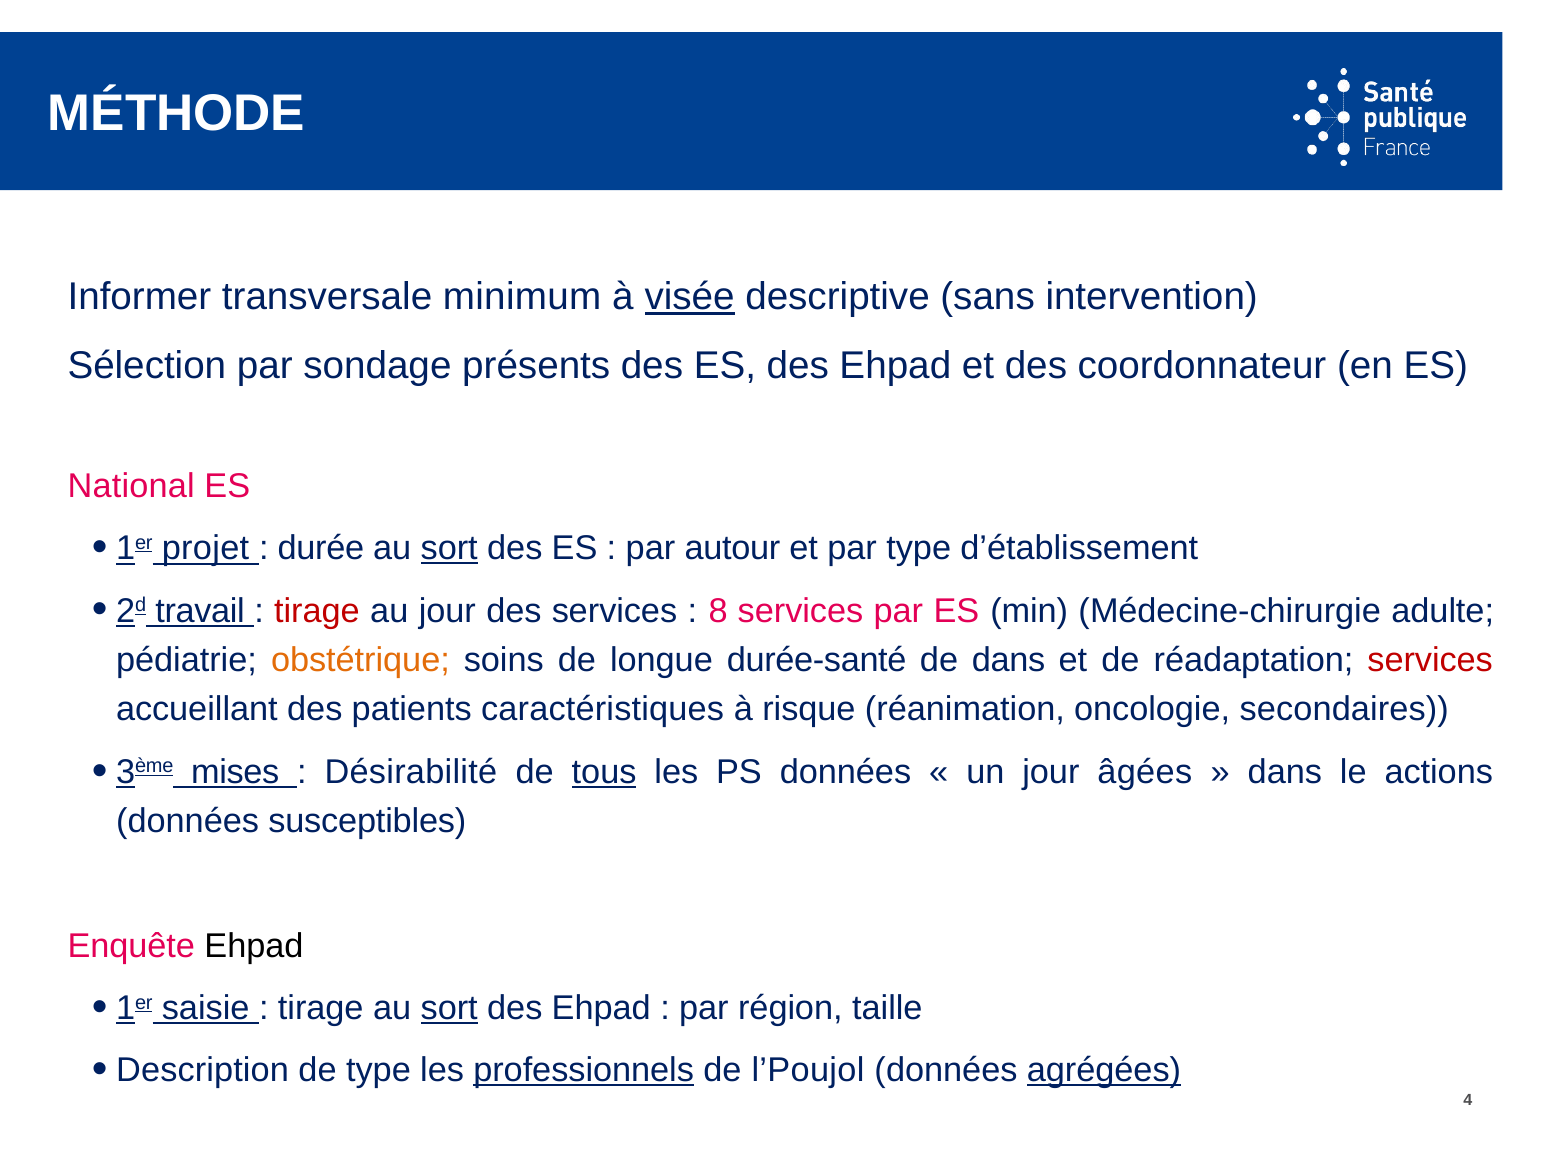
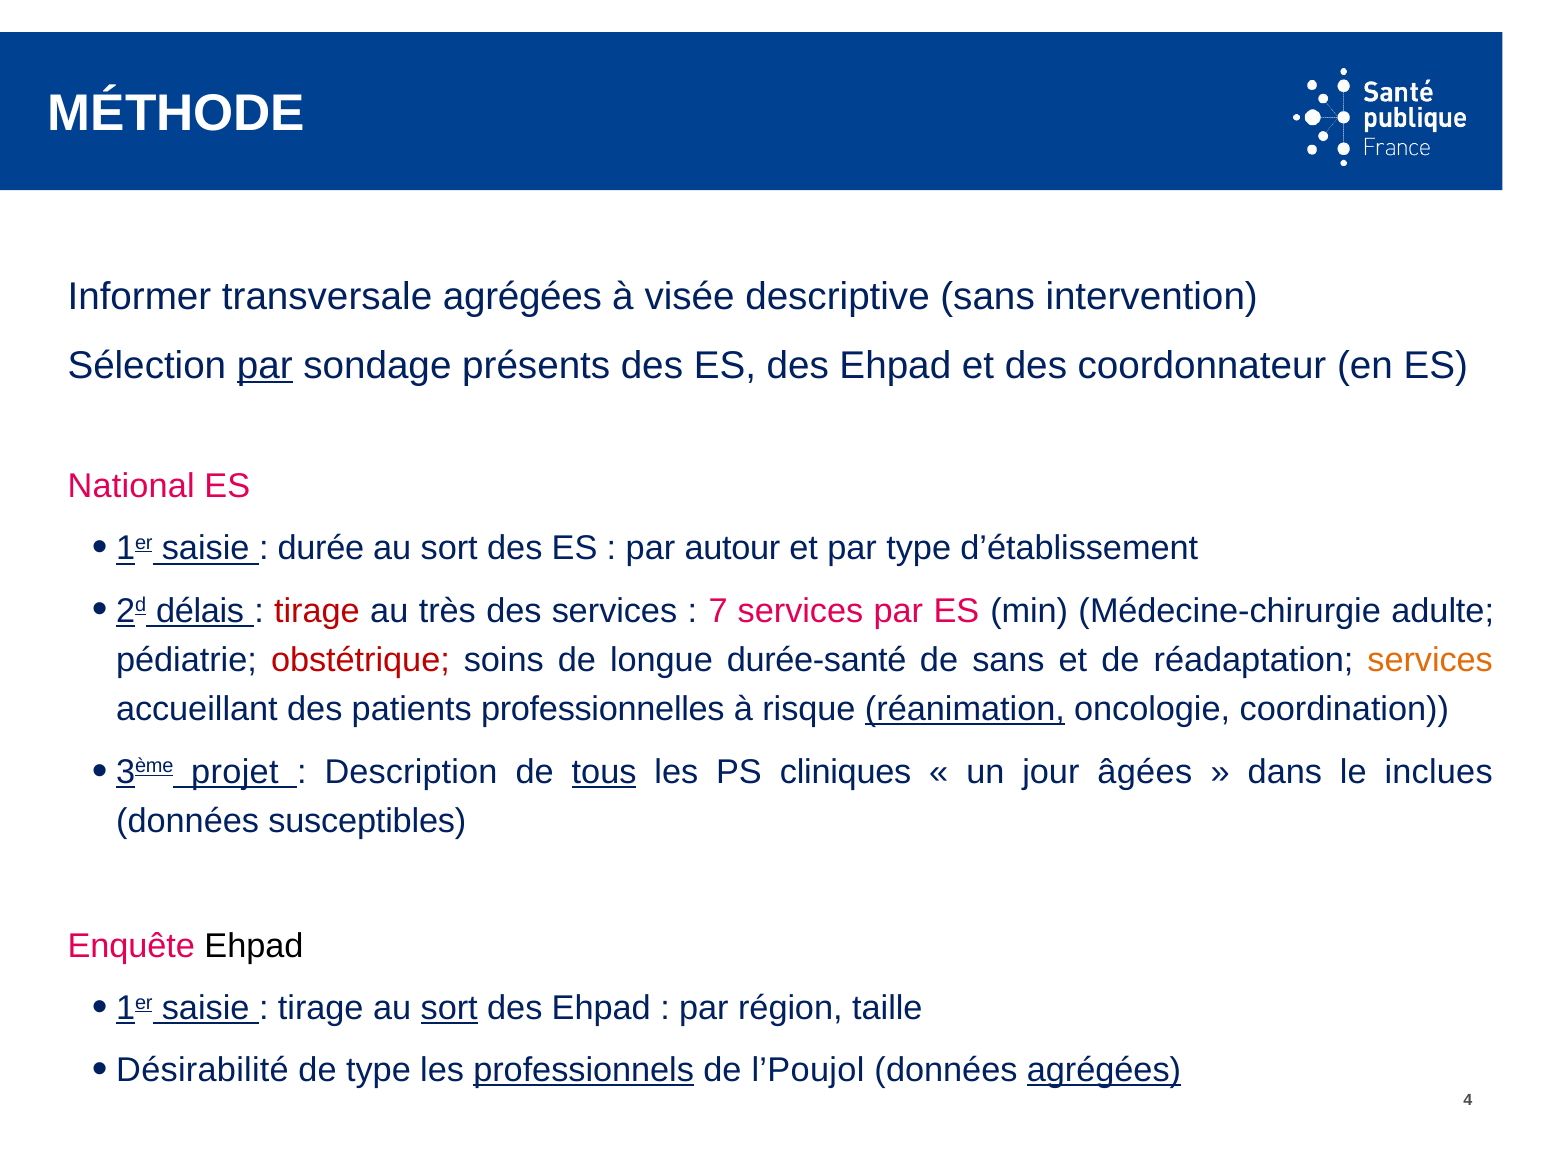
transversale minimum: minimum -> agrégées (522, 297)
visée underline: present -> none (690, 297)
par underline: none -> present (265, 365)
projet: projet -> saisie (206, 548)
sort underline: present -> none (449, 548)
travail: travail -> délais (200, 611)
au jour: jour -> très (447, 611)
8: 8 -> 7 (718, 611)
obstétrique colour: orange -> red (360, 660)
de dans: dans -> sans (1008, 660)
services colour: red -> orange (1430, 660)
caractéristiques: caractéristiques -> professionnelles (603, 709)
réanimation underline: none -> present (965, 709)
secondaires: secondaires -> coordination (1344, 709)
mises: mises -> projet (235, 772)
Désirabilité: Désirabilité -> Description (411, 772)
PS données: données -> cliniques (846, 772)
actions: actions -> inclues (1439, 772)
Description: Description -> Désirabilité (203, 1070)
